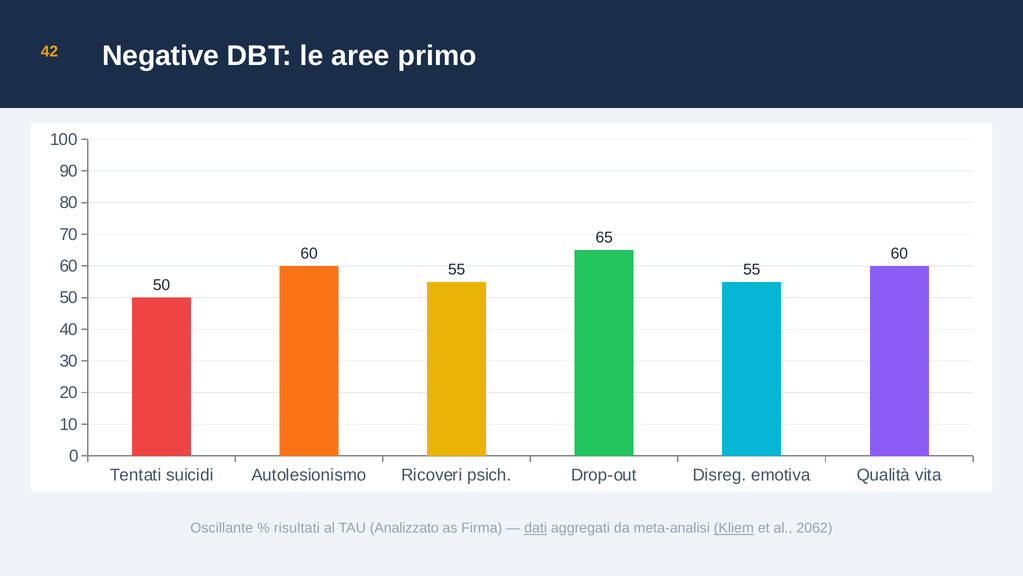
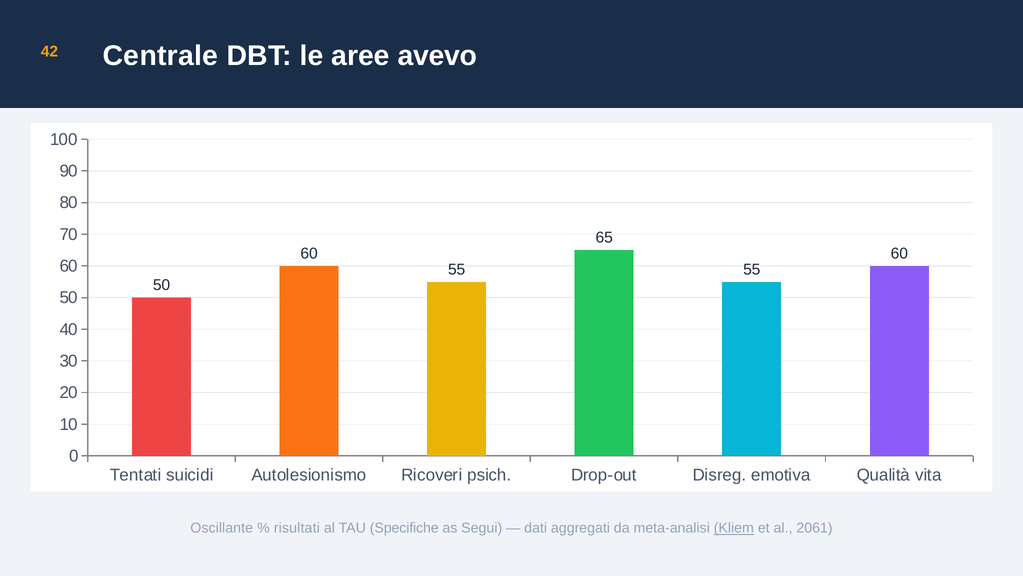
Negative: Negative -> Centrale (160, 56)
primo: primo -> avevo (437, 56)
Analizzato: Analizzato -> Specifiche (404, 528)
Firma: Firma -> Segui (482, 528)
dati underline: present -> none (536, 528)
2062: 2062 -> 2061 (814, 528)
